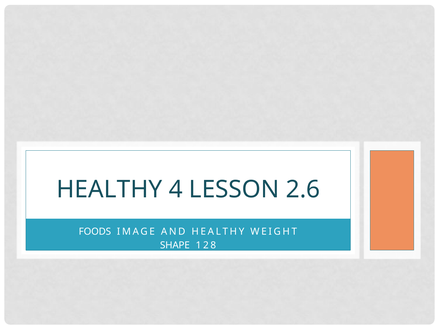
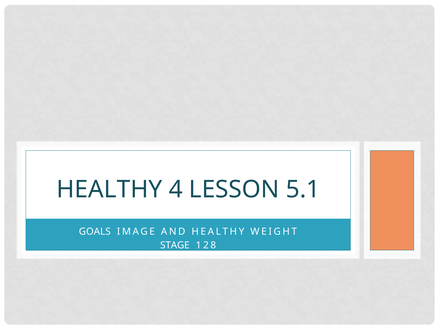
2.6: 2.6 -> 5.1 (303, 190)
FOODS: FOODS -> GOALS (95, 232)
SHAPE: SHAPE -> STAGE (175, 246)
